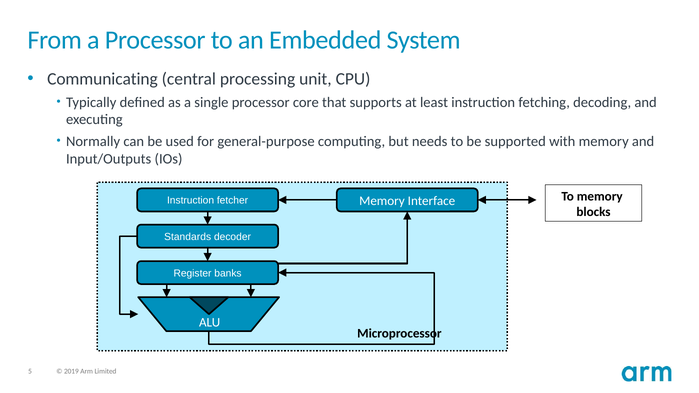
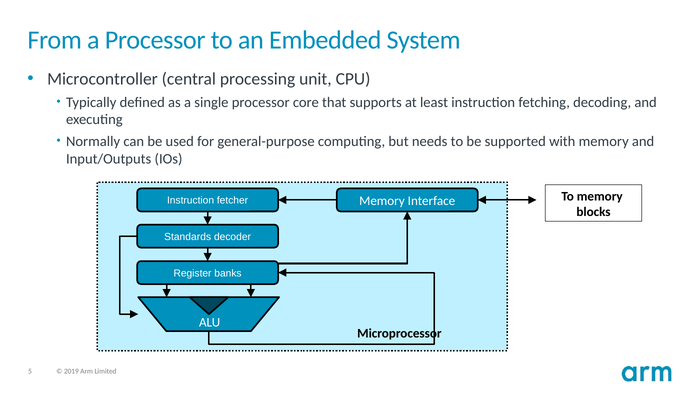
Communicating: Communicating -> Microcontroller (102, 79)
